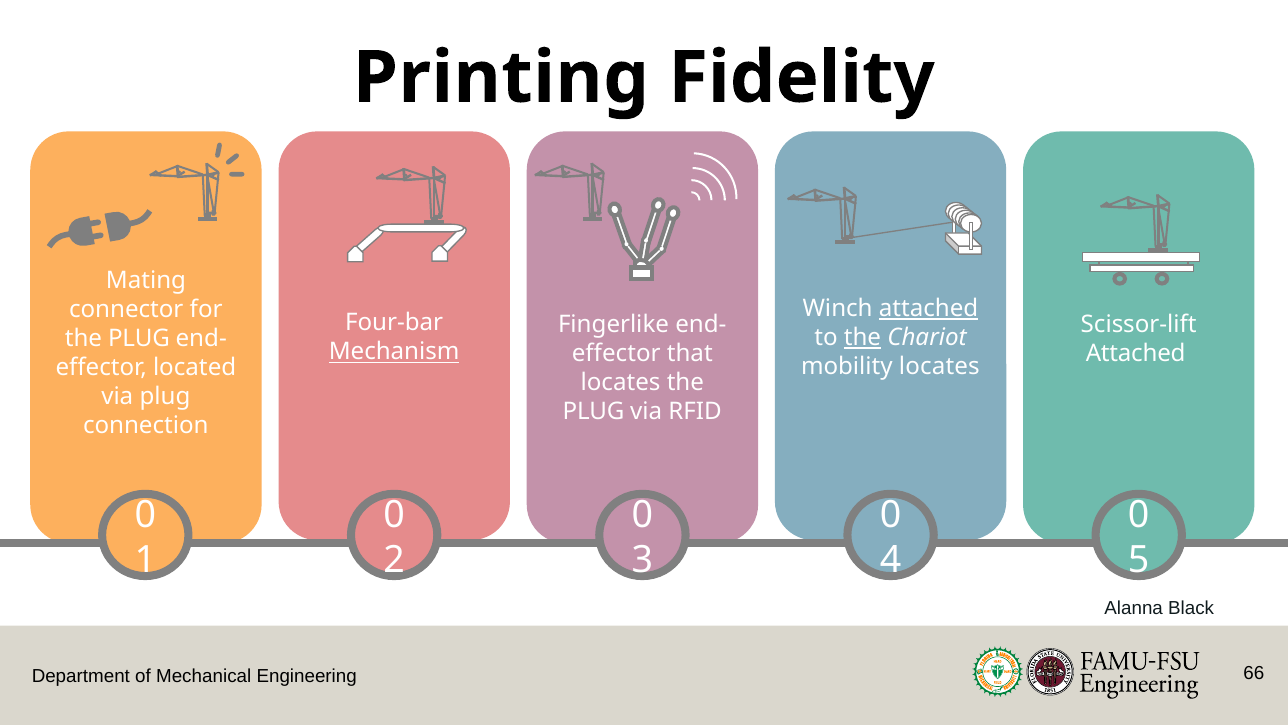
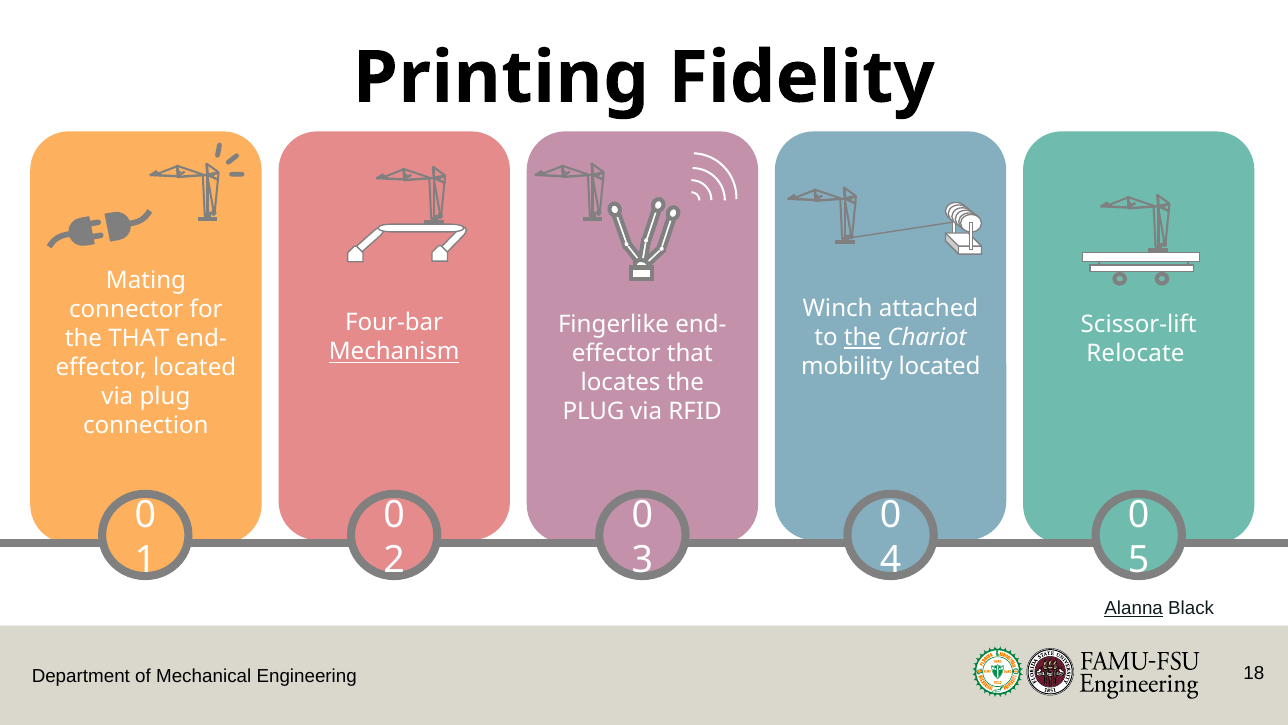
attached underline: present -> none (929, 308)
PLUG: PLUG -> THAT (139, 339)
Attached: Attached -> Relocate (1135, 353)
mobility locates: locates -> located (940, 366)
Alanna underline: none -> present (1134, 608)
66: 66 -> 18 (1254, 673)
